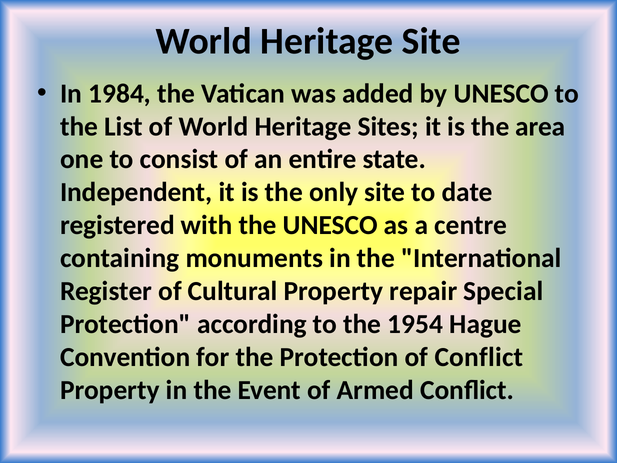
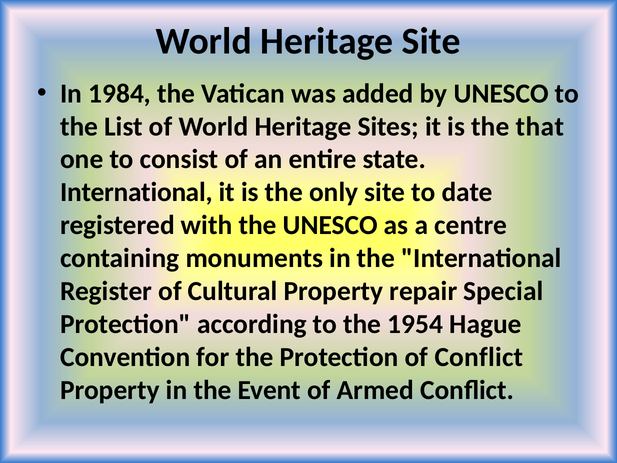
area: area -> that (540, 126)
Independent: Independent -> International (136, 192)
